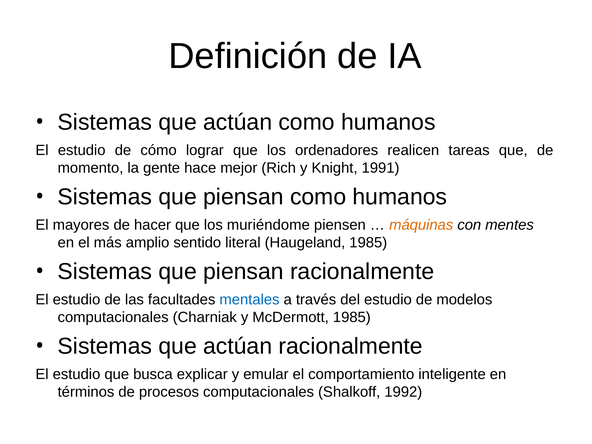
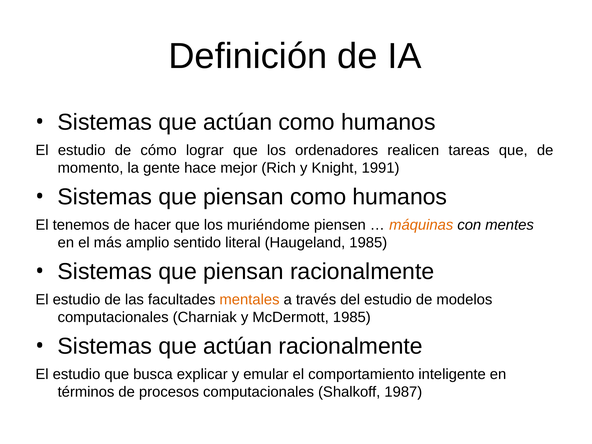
mayores: mayores -> tenemos (81, 225)
mentales colour: blue -> orange (249, 300)
1992: 1992 -> 1987 (403, 392)
